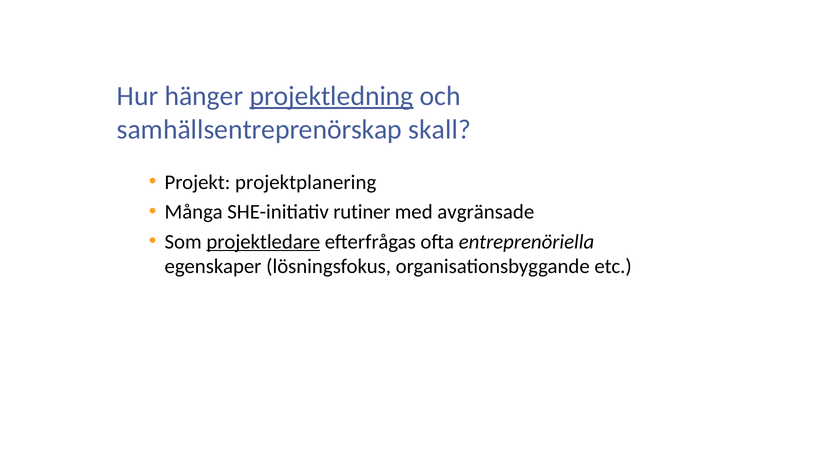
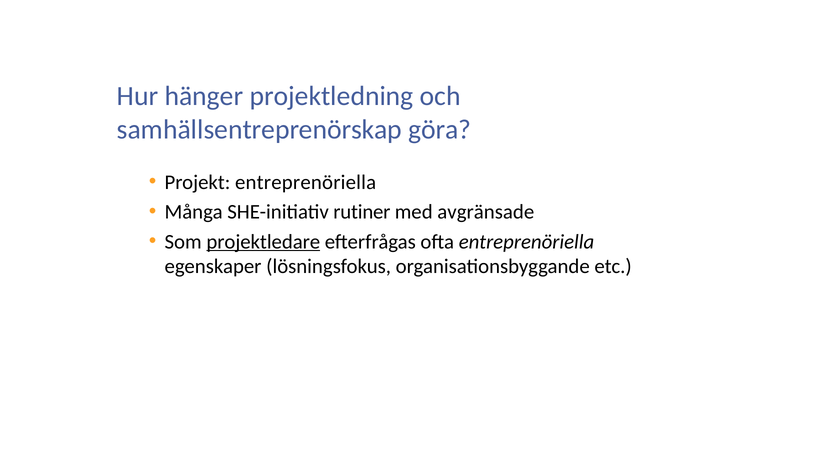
projektledning underline: present -> none (332, 96)
skall: skall -> göra (440, 129)
Projekt projektplanering: projektplanering -> entreprenöriella (306, 182)
